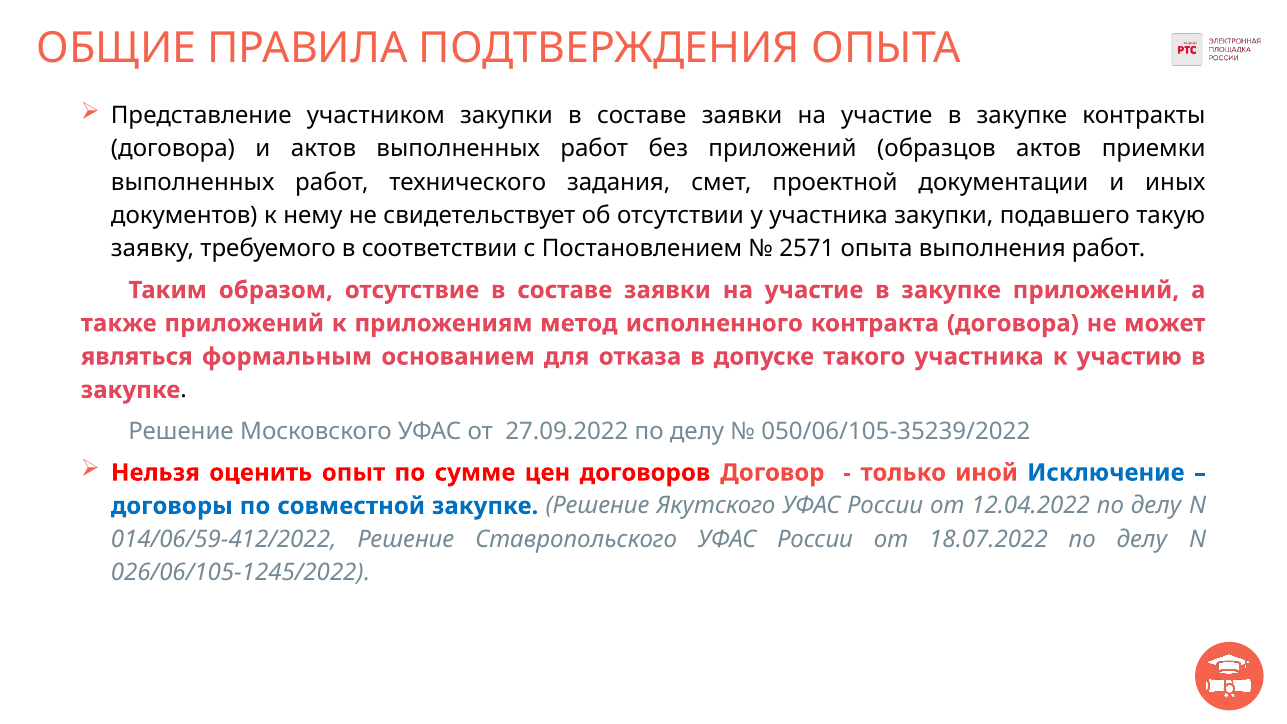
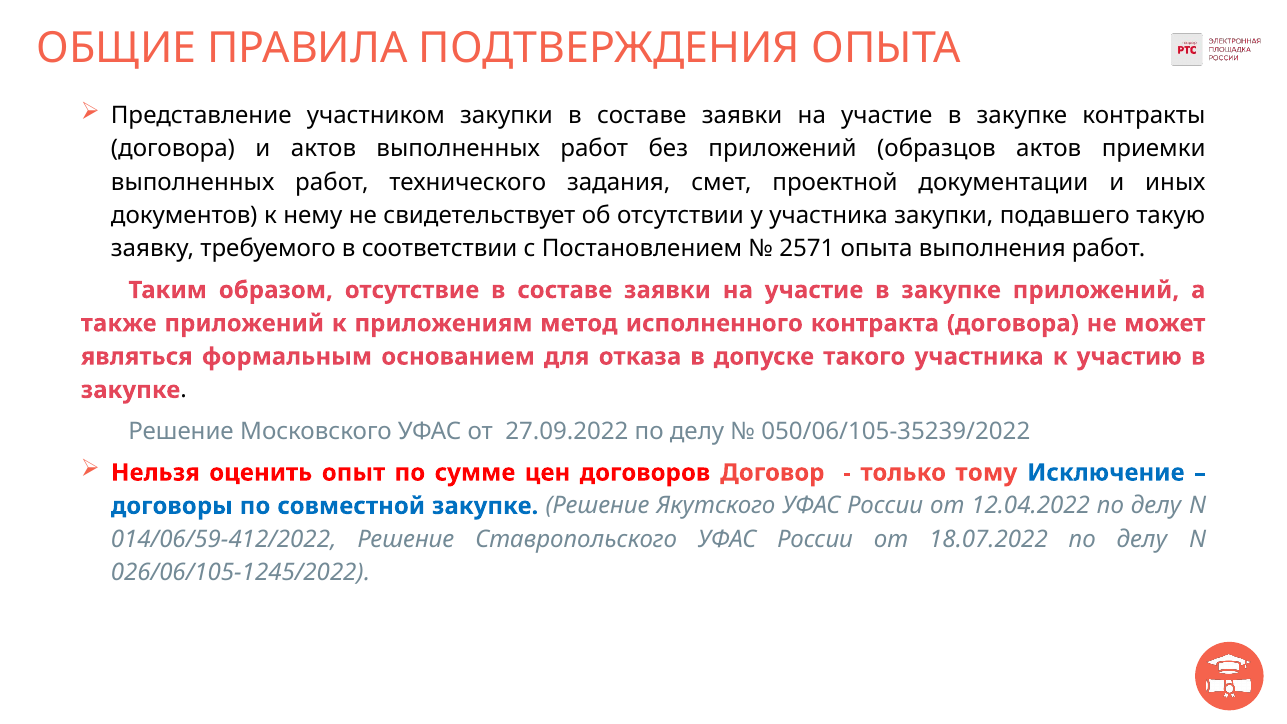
иной: иной -> тому (986, 473)
